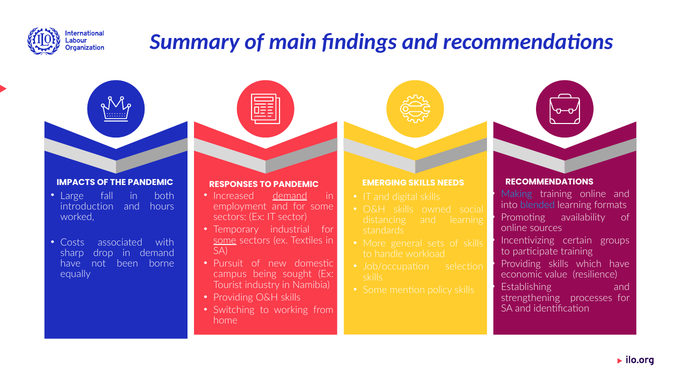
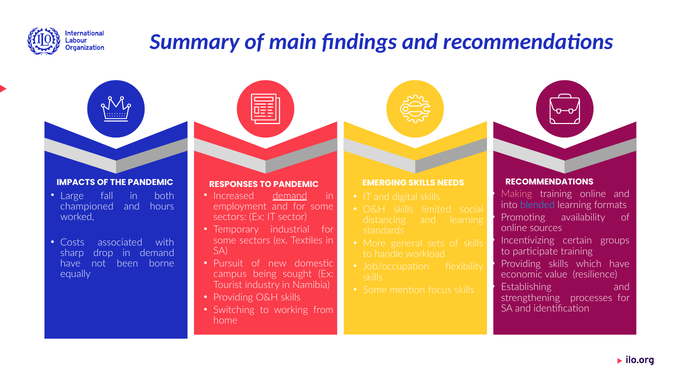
Making colour: light blue -> pink (517, 194)
introduction: introduction -> championed (87, 206)
owned: owned -> limited (436, 209)
some underline: present -> none (225, 240)
selection: selection -> flexibility (464, 267)
policy: policy -> focus (440, 290)
